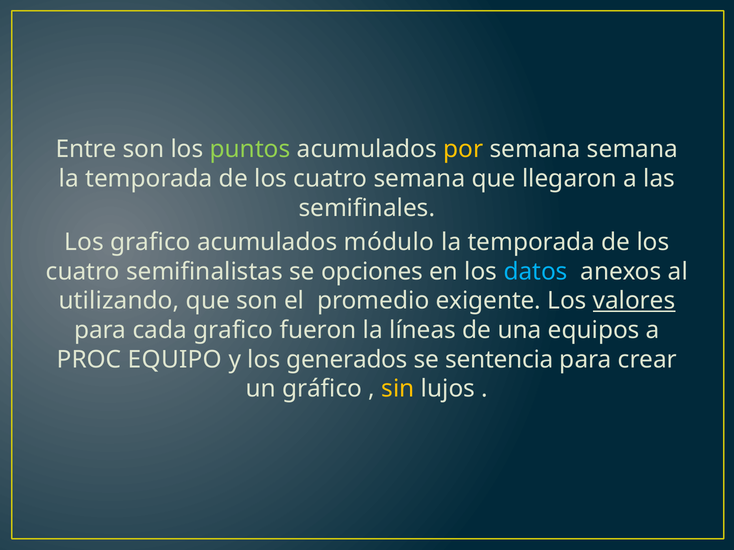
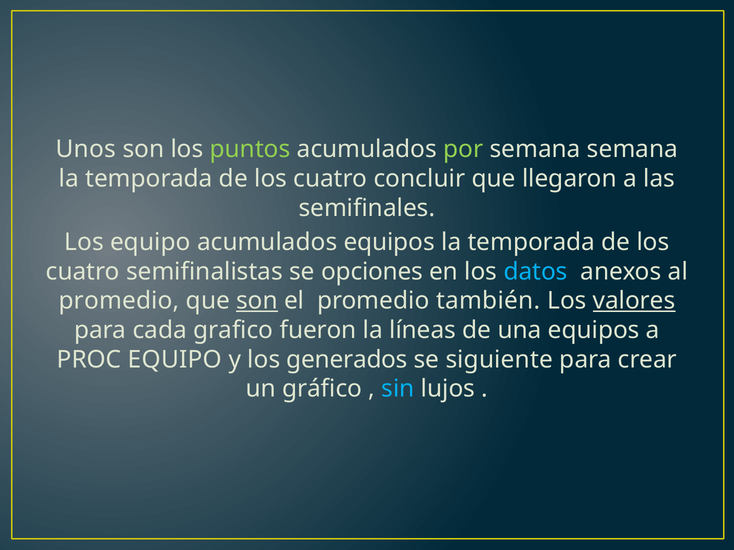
Entre: Entre -> Unos (86, 150)
por colour: yellow -> light green (463, 150)
cuatro semana: semana -> concluir (419, 179)
Los grafico: grafico -> equipo (150, 242)
acumulados módulo: módulo -> equipos (389, 242)
utilizando: utilizando -> promedio (119, 301)
son underline: none -> present (257, 301)
exigente: exigente -> también (488, 301)
sentencia: sentencia -> siguiente (499, 360)
sin colour: yellow -> light blue (398, 389)
